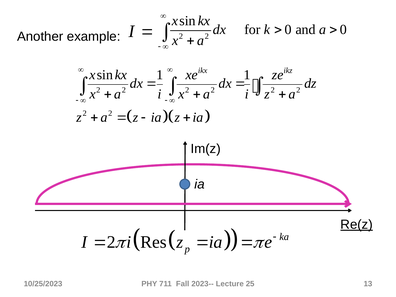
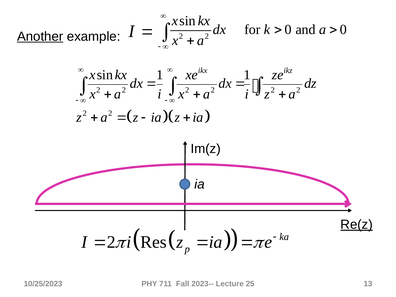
Another underline: none -> present (40, 36)
